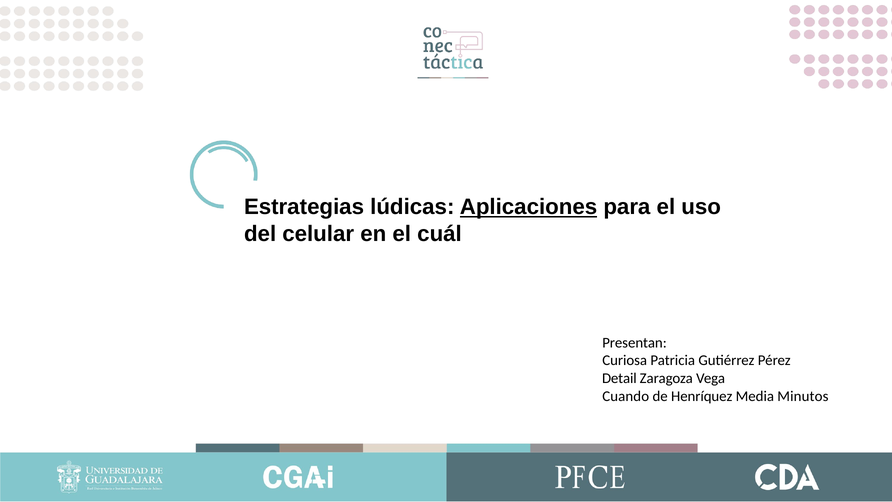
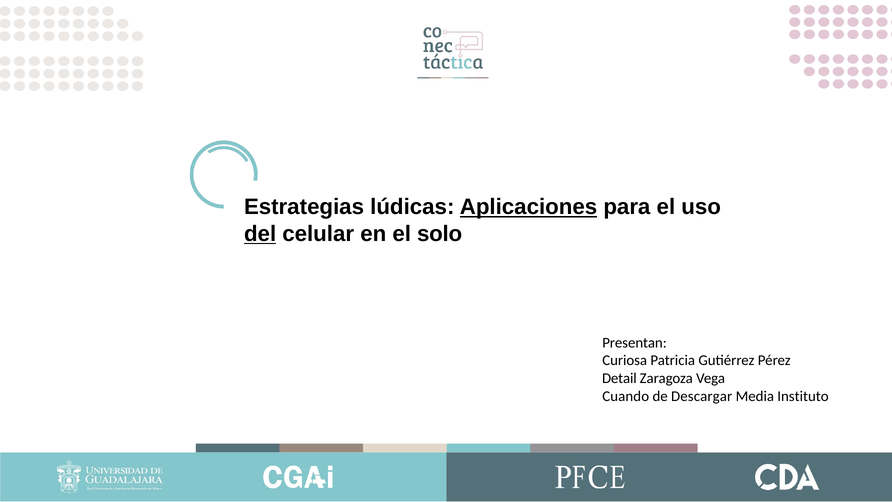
del underline: none -> present (260, 234)
cuál: cuál -> solo (440, 234)
Henríquez: Henríquez -> Descargar (702, 396)
Minutos: Minutos -> Instituto (803, 396)
